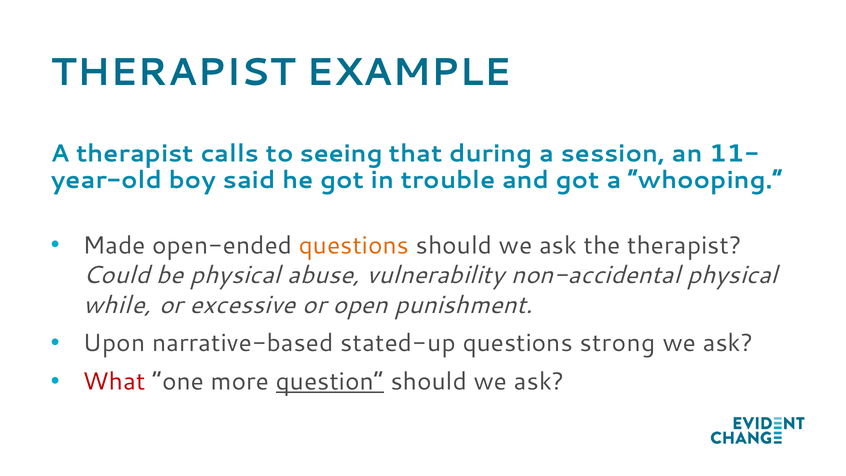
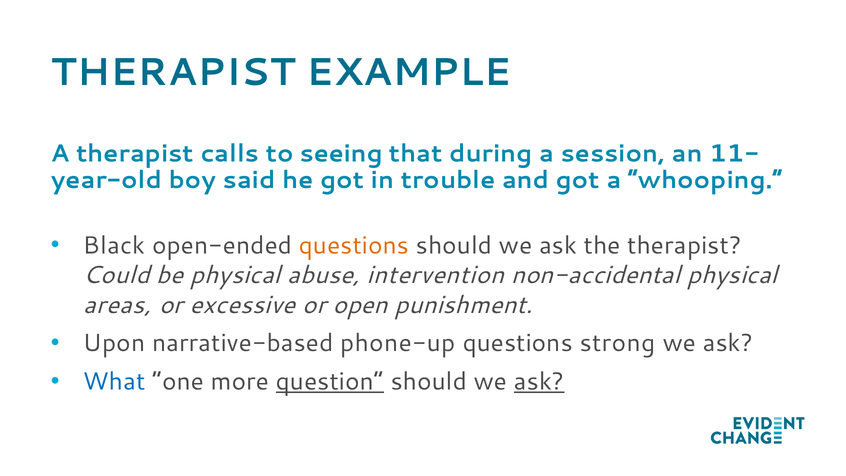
Made: Made -> Black (114, 246)
vulnerability: vulnerability -> intervention (436, 275)
while: while -> areas (118, 305)
stated-up: stated-up -> phone-up (398, 343)
What colour: red -> blue (114, 382)
ask underline: none -> present (539, 382)
